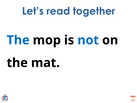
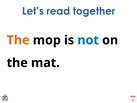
The colour: blue -> orange (18, 40)
